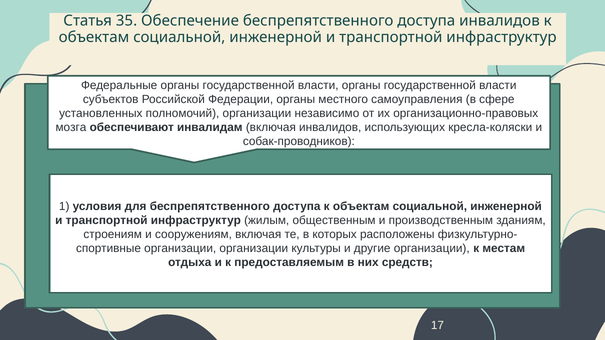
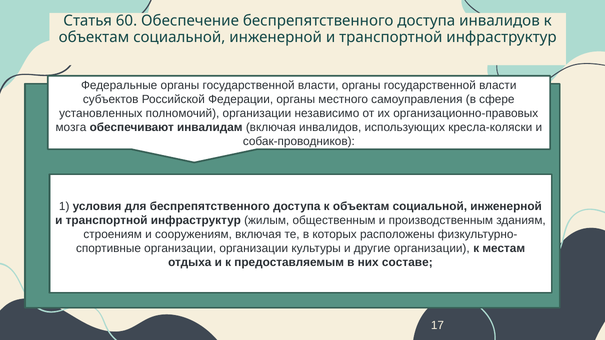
35: 35 -> 60 (127, 21)
средств: средств -> составе (407, 263)
